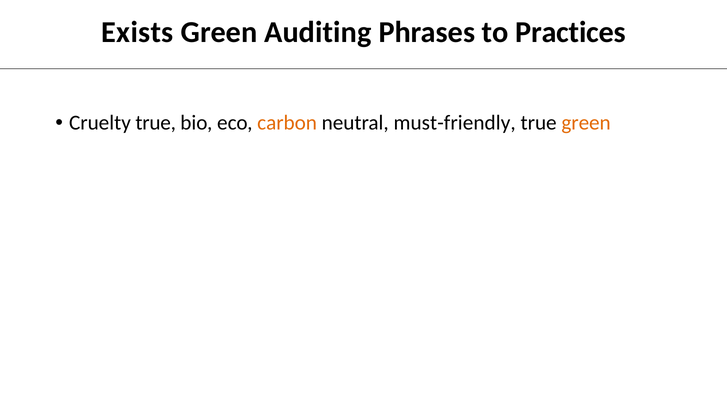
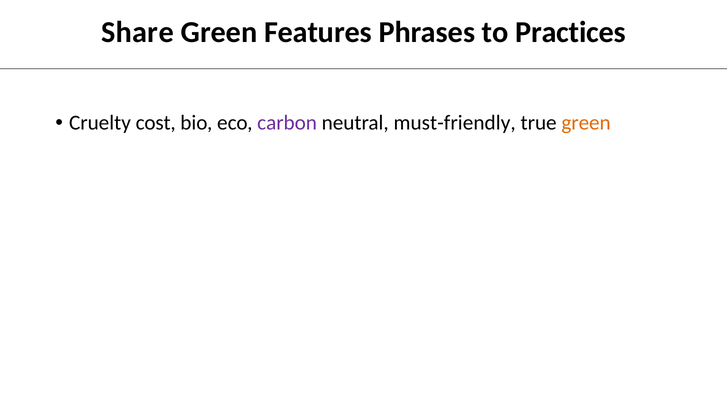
Exists: Exists -> Share (137, 32)
Auditing: Auditing -> Features (318, 32)
Cruelty true: true -> cost (156, 123)
carbon colour: orange -> purple (287, 123)
